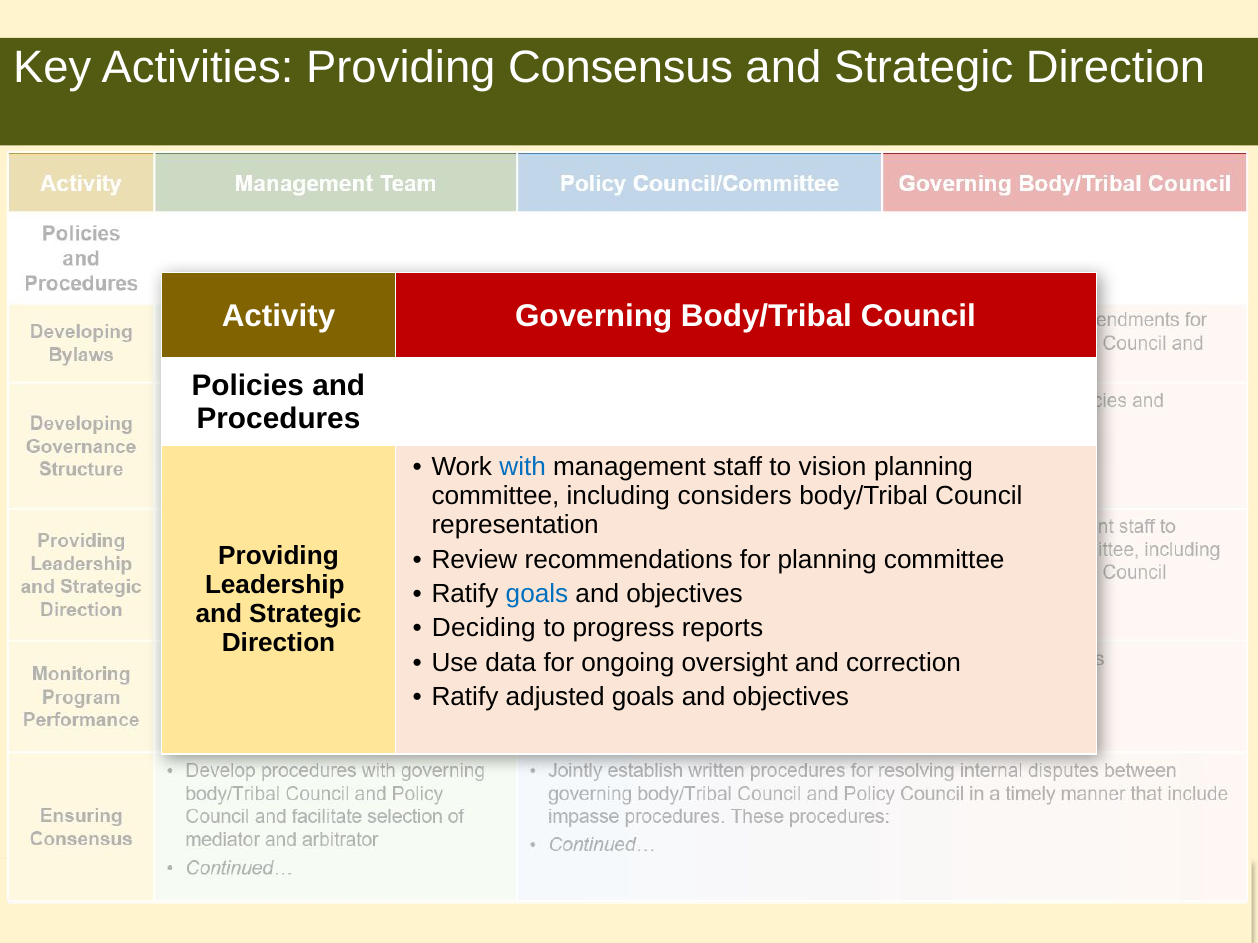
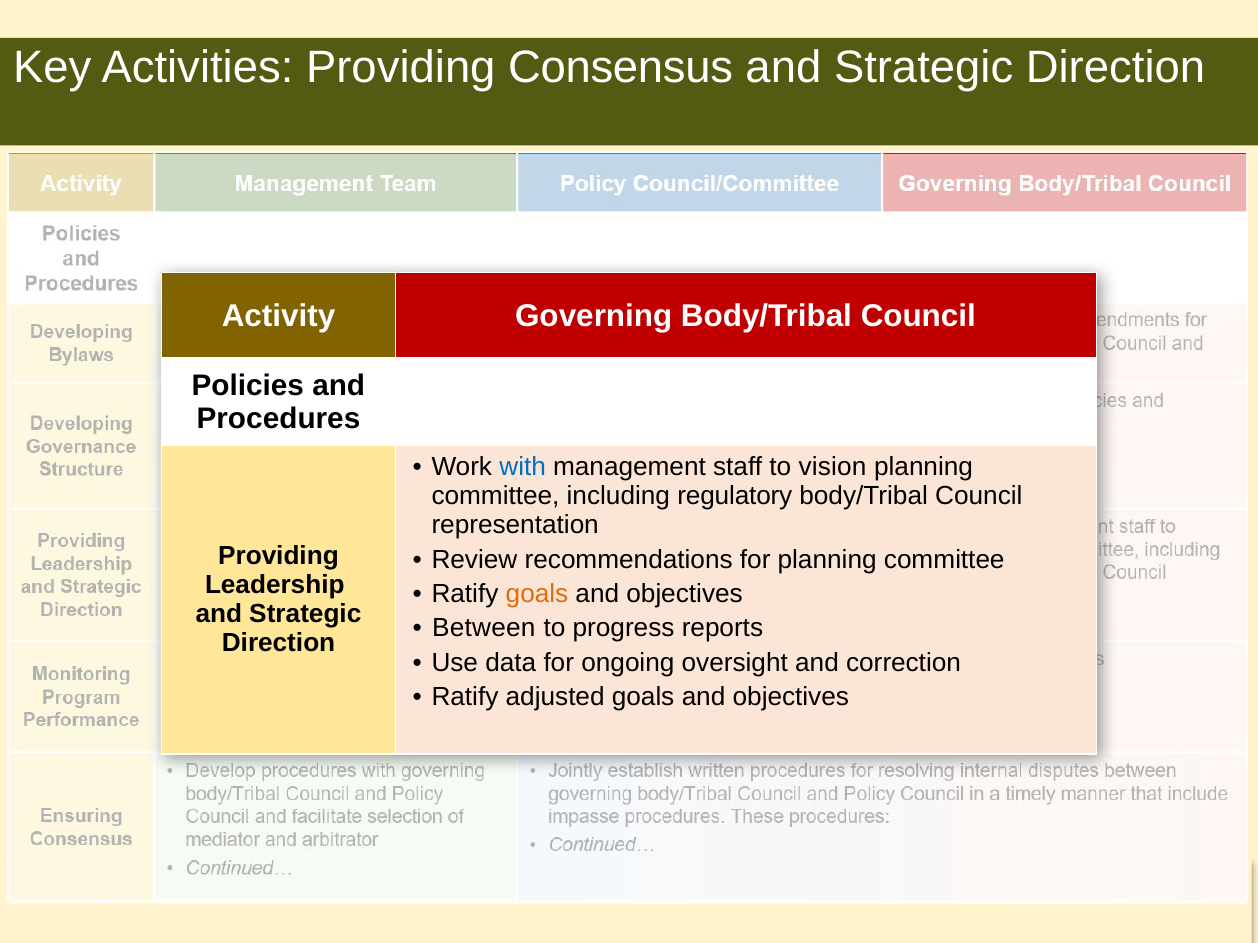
considers: considers -> regulatory (735, 496)
goals colour: blue -> orange (537, 594)
Deciding: Deciding -> Between (484, 629)
